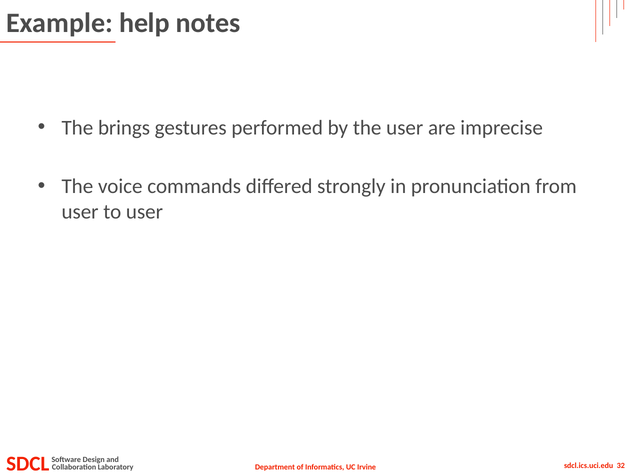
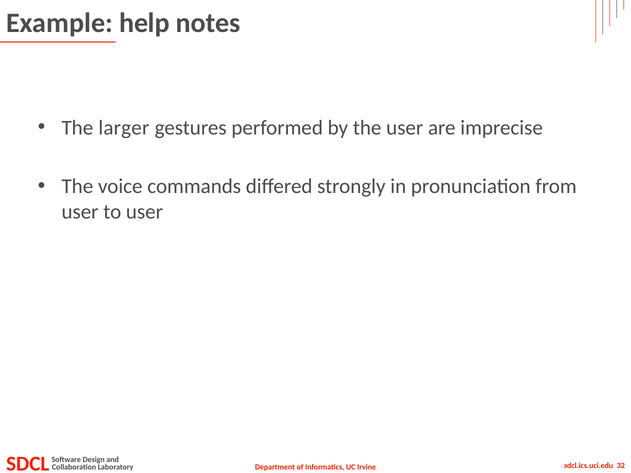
brings: brings -> larger (124, 128)
